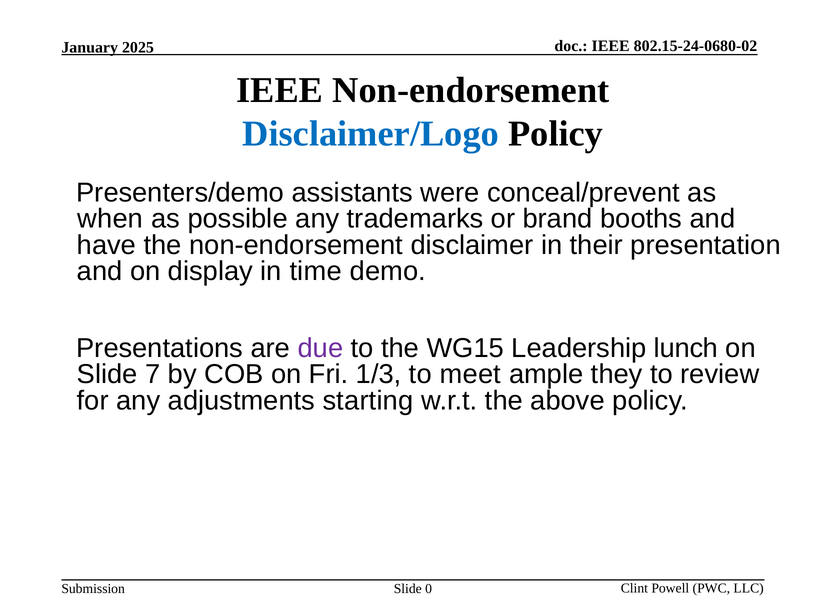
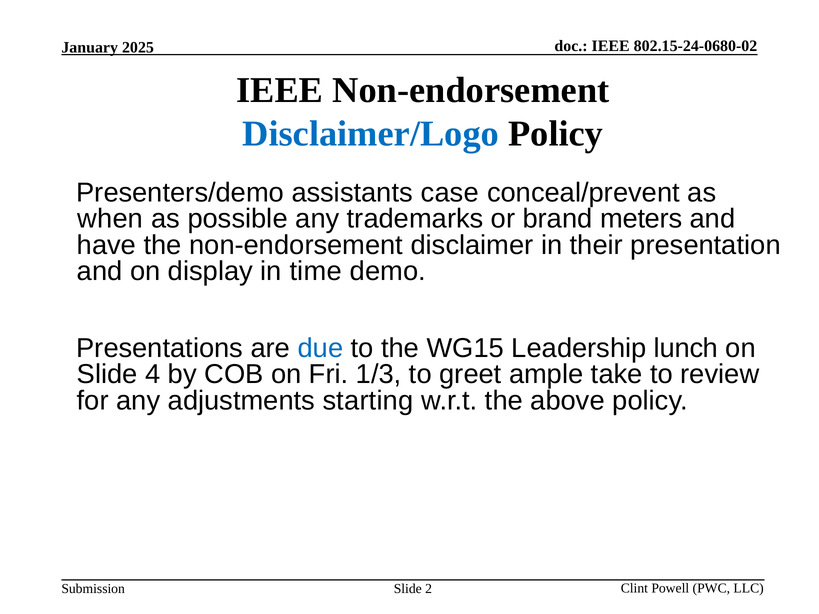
were: were -> case (450, 193)
booths: booths -> meters (641, 219)
due colour: purple -> blue (320, 348)
7: 7 -> 4 (153, 375)
meet: meet -> greet (470, 375)
they: they -> take (617, 375)
0: 0 -> 2 (429, 589)
